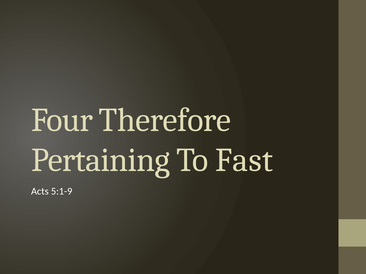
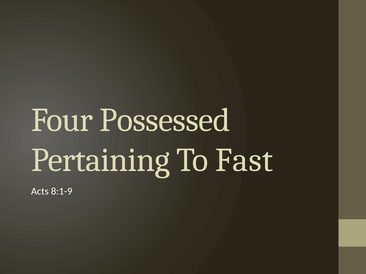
Therefore: Therefore -> Possessed (165, 120)
5:1-9: 5:1-9 -> 8:1-9 (62, 192)
